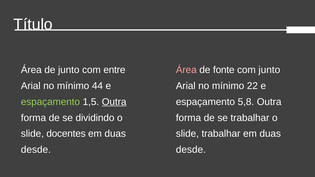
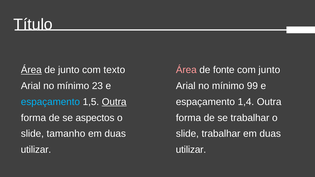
Área underline: none -> present (31, 70)
entre: entre -> texto (114, 70)
44: 44 -> 23 (97, 86)
22: 22 -> 99 (252, 86)
espaçamento colour: light green -> light blue (50, 102)
5,8: 5,8 -> 1,4 (246, 102)
dividindo: dividindo -> aspectos (95, 118)
docentes: docentes -> tamanho (66, 134)
desde: desde -> utilizar (36, 150)
desde: desde -> utilizar (191, 150)
